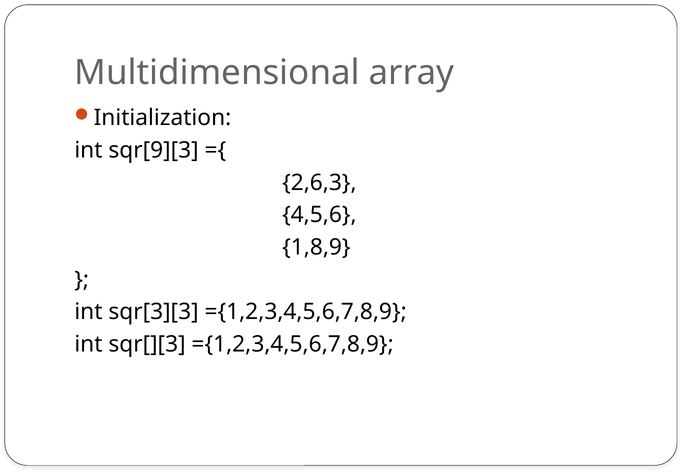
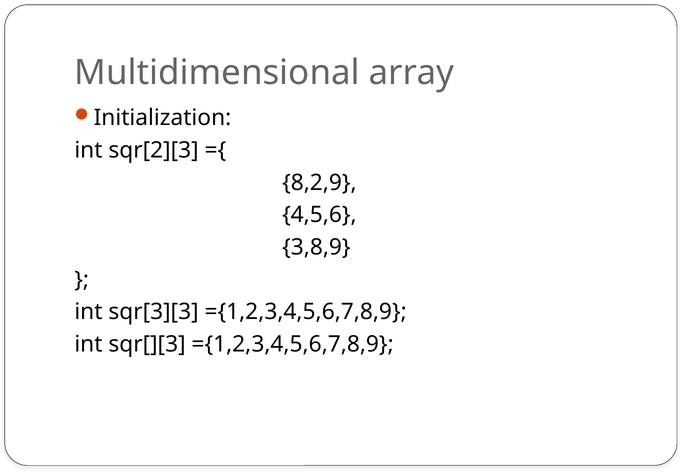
sqr[9][3: sqr[9][3 -> sqr[2][3 (154, 150)
2,6,3: 2,6,3 -> 8,2,9 (319, 183)
1,8,9: 1,8,9 -> 3,8,9 (316, 247)
